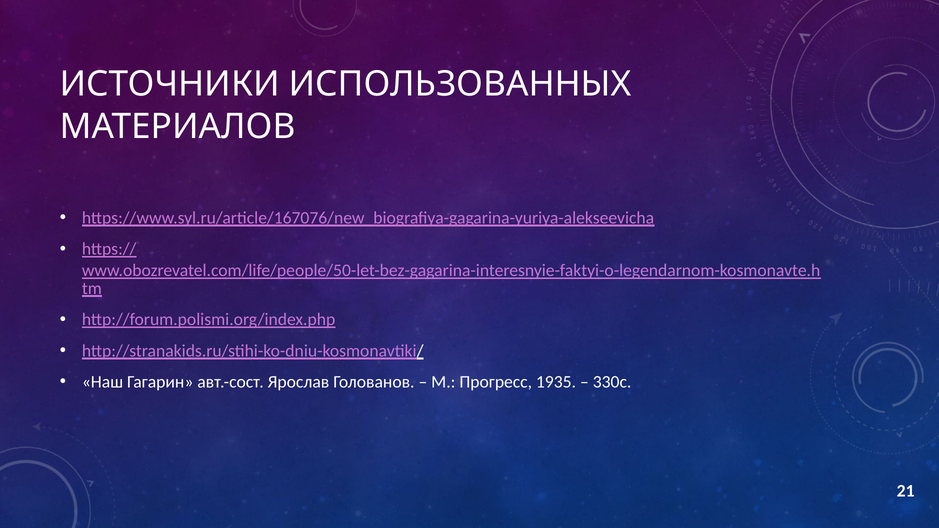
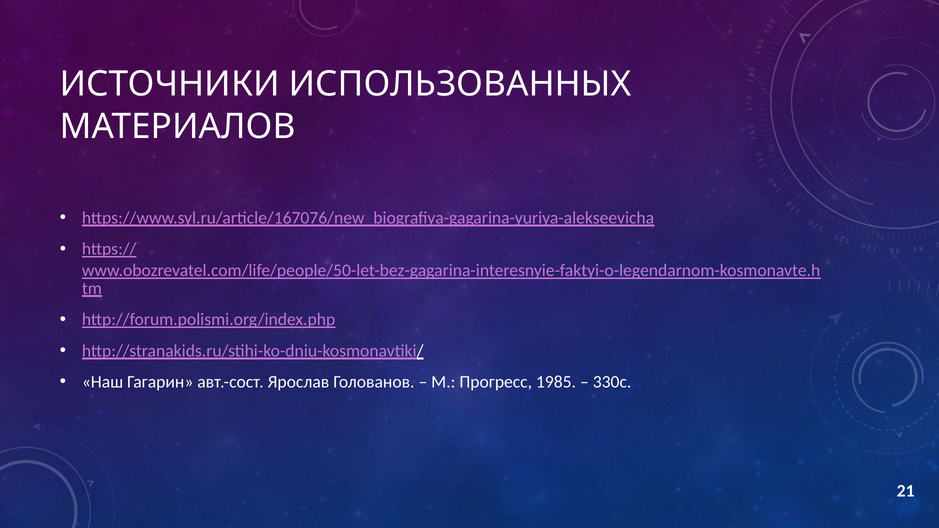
1935: 1935 -> 1985 (556, 382)
